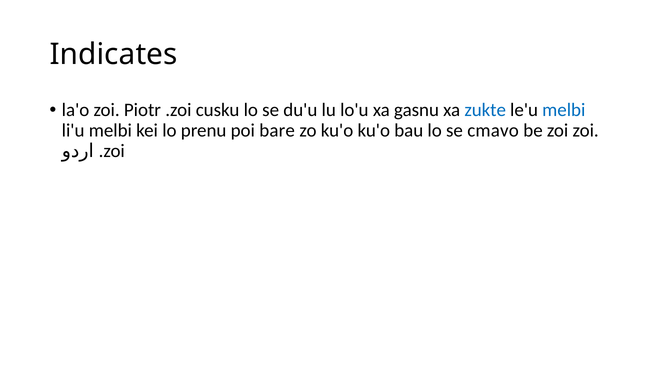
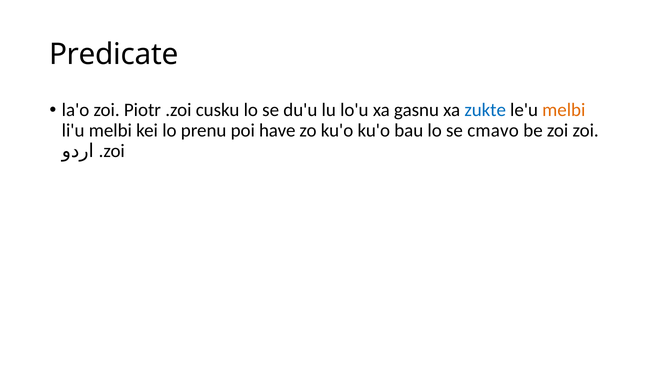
Indicates: Indicates -> Predicate (114, 55)
melbi colour: blue -> orange (564, 110)
bare: bare -> have (277, 130)
